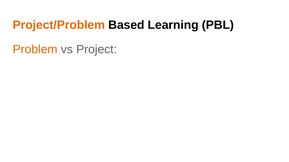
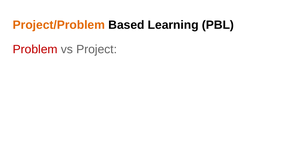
Problem colour: orange -> red (35, 50)
